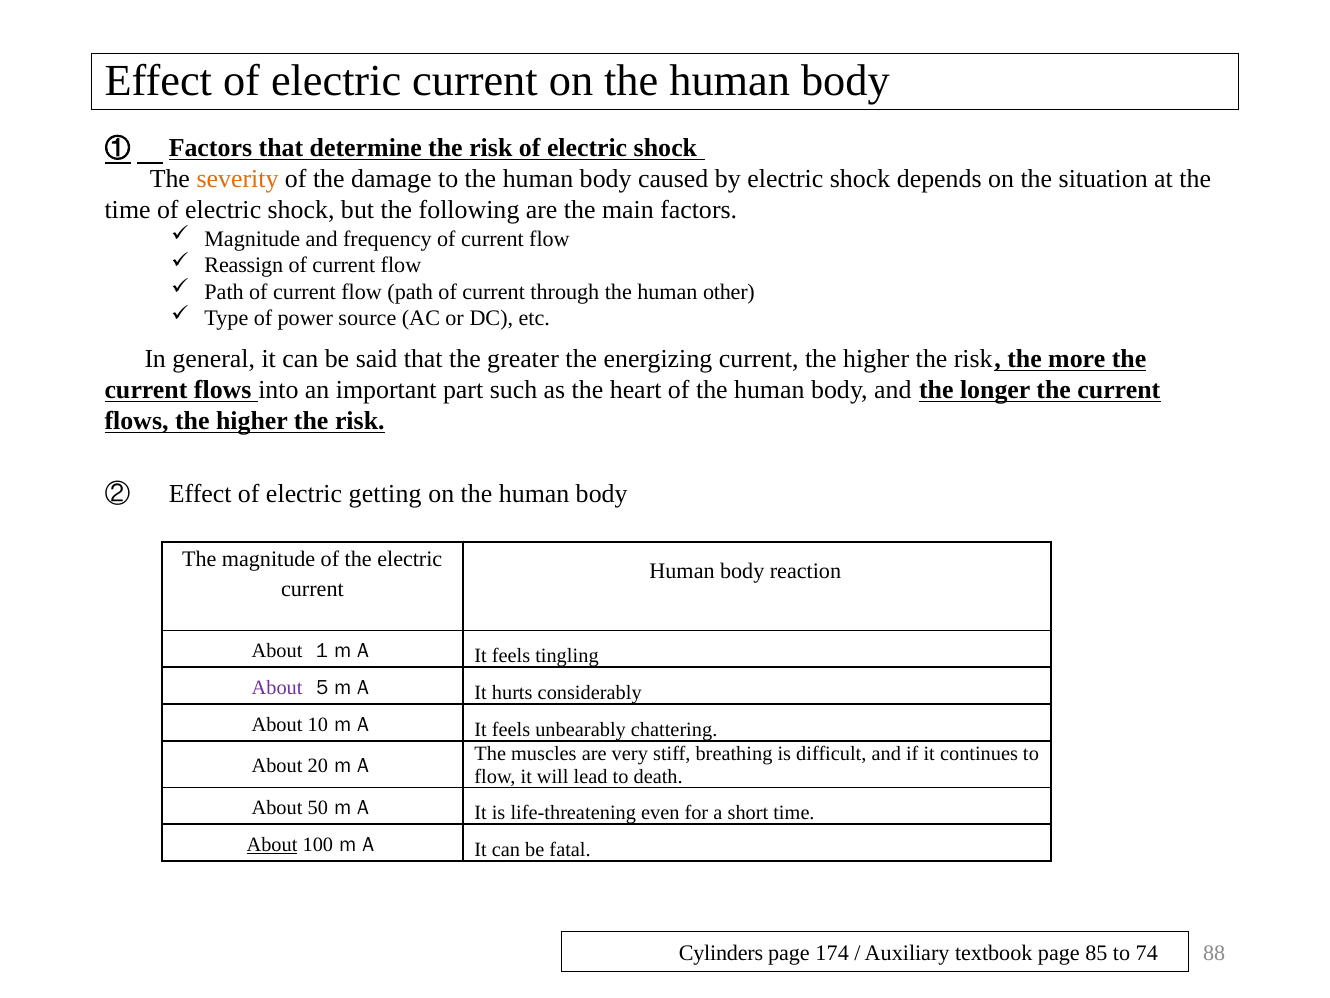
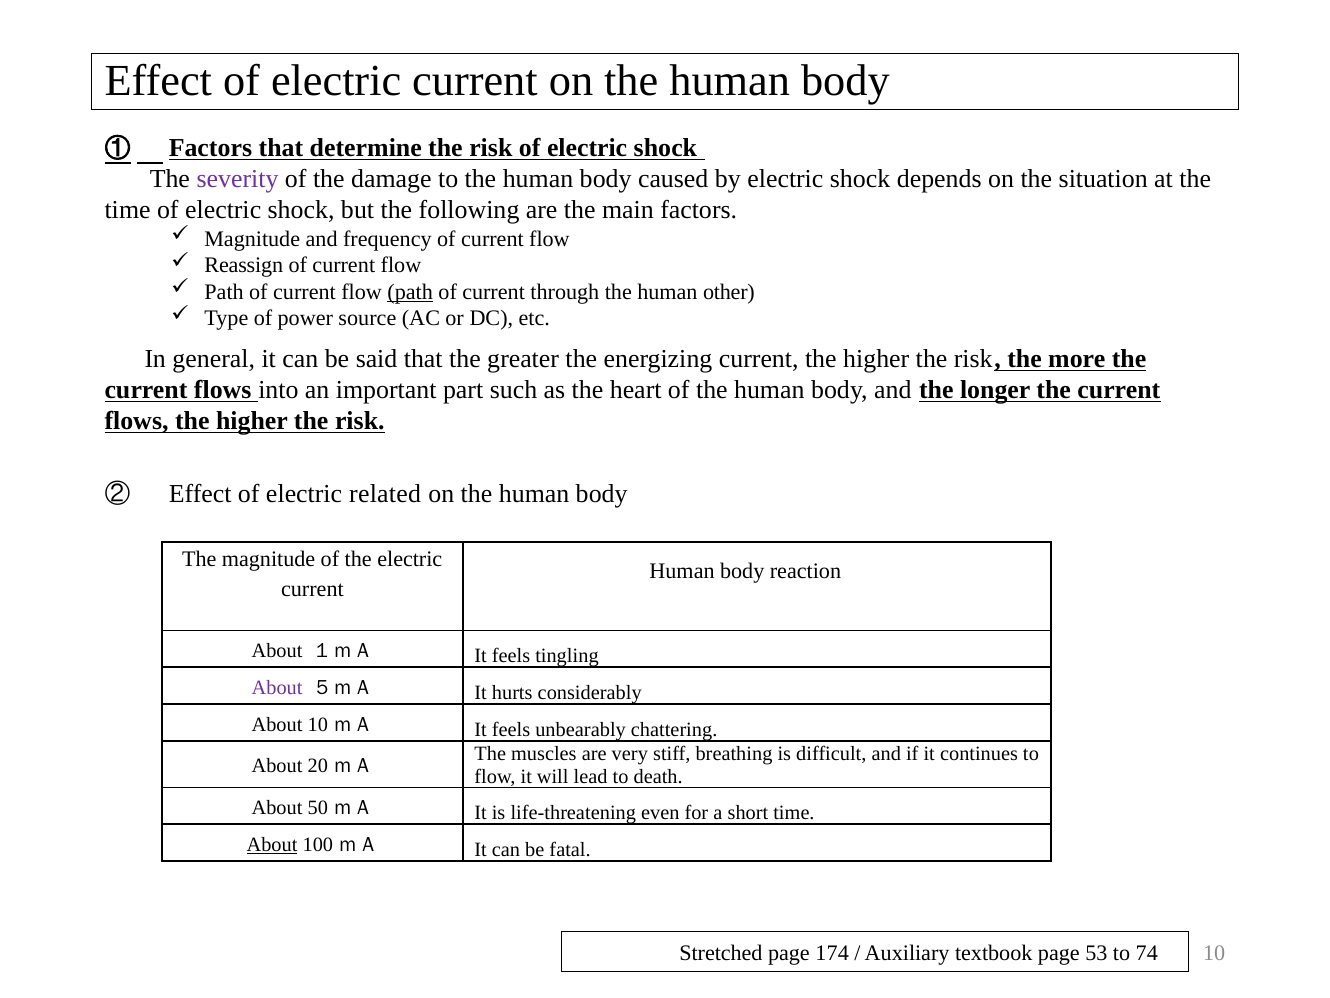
severity colour: orange -> purple (238, 179)
path underline: none -> present (410, 292)
getting: getting -> related (385, 494)
Cylinders: Cylinders -> Stretched (721, 952)
85: 85 -> 53 (1096, 952)
88: 88 -> 10 (1214, 953)
